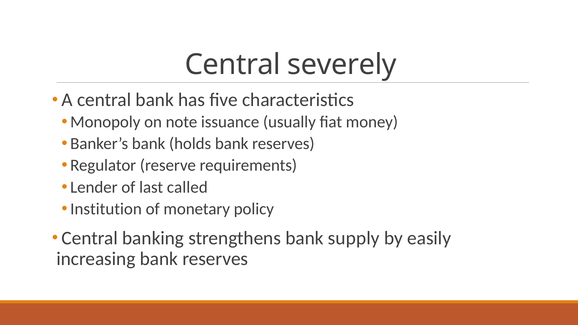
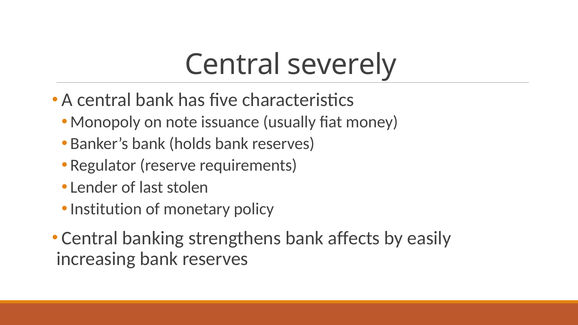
called: called -> stolen (187, 187)
supply: supply -> affects (354, 238)
